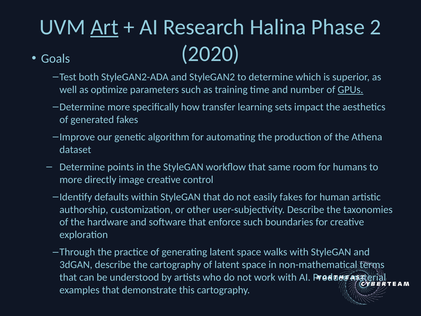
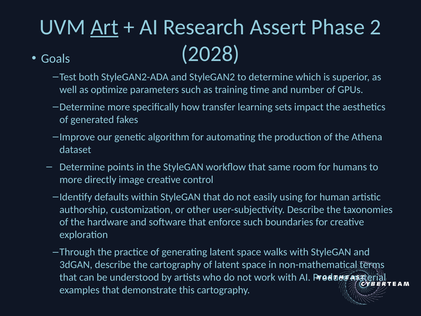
Halina: Halina -> Assert (278, 27)
2020: 2020 -> 2028 (210, 54)
GPUs underline: present -> none (350, 90)
easily fakes: fakes -> using (291, 197)
